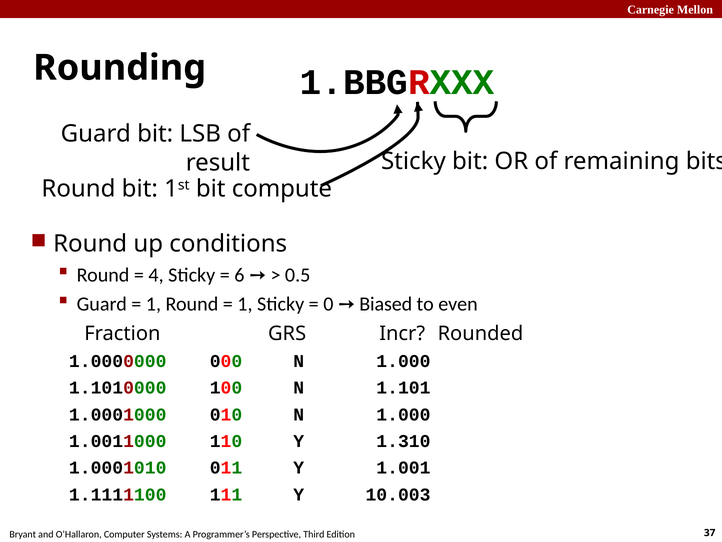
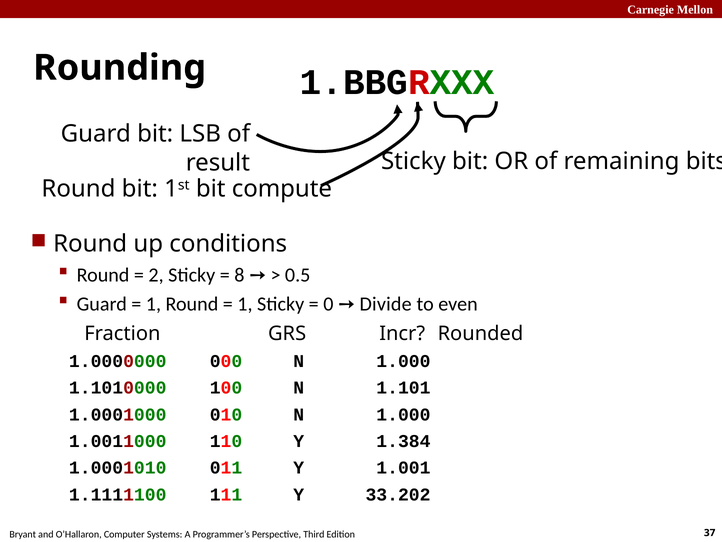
4: 4 -> 2 (156, 275)
6: 6 -> 8 (239, 275)
Biased: Biased -> Divide (386, 304)
1.310: 1.310 -> 1.384 (403, 441)
10.003: 10.003 -> 33.202 (398, 494)
